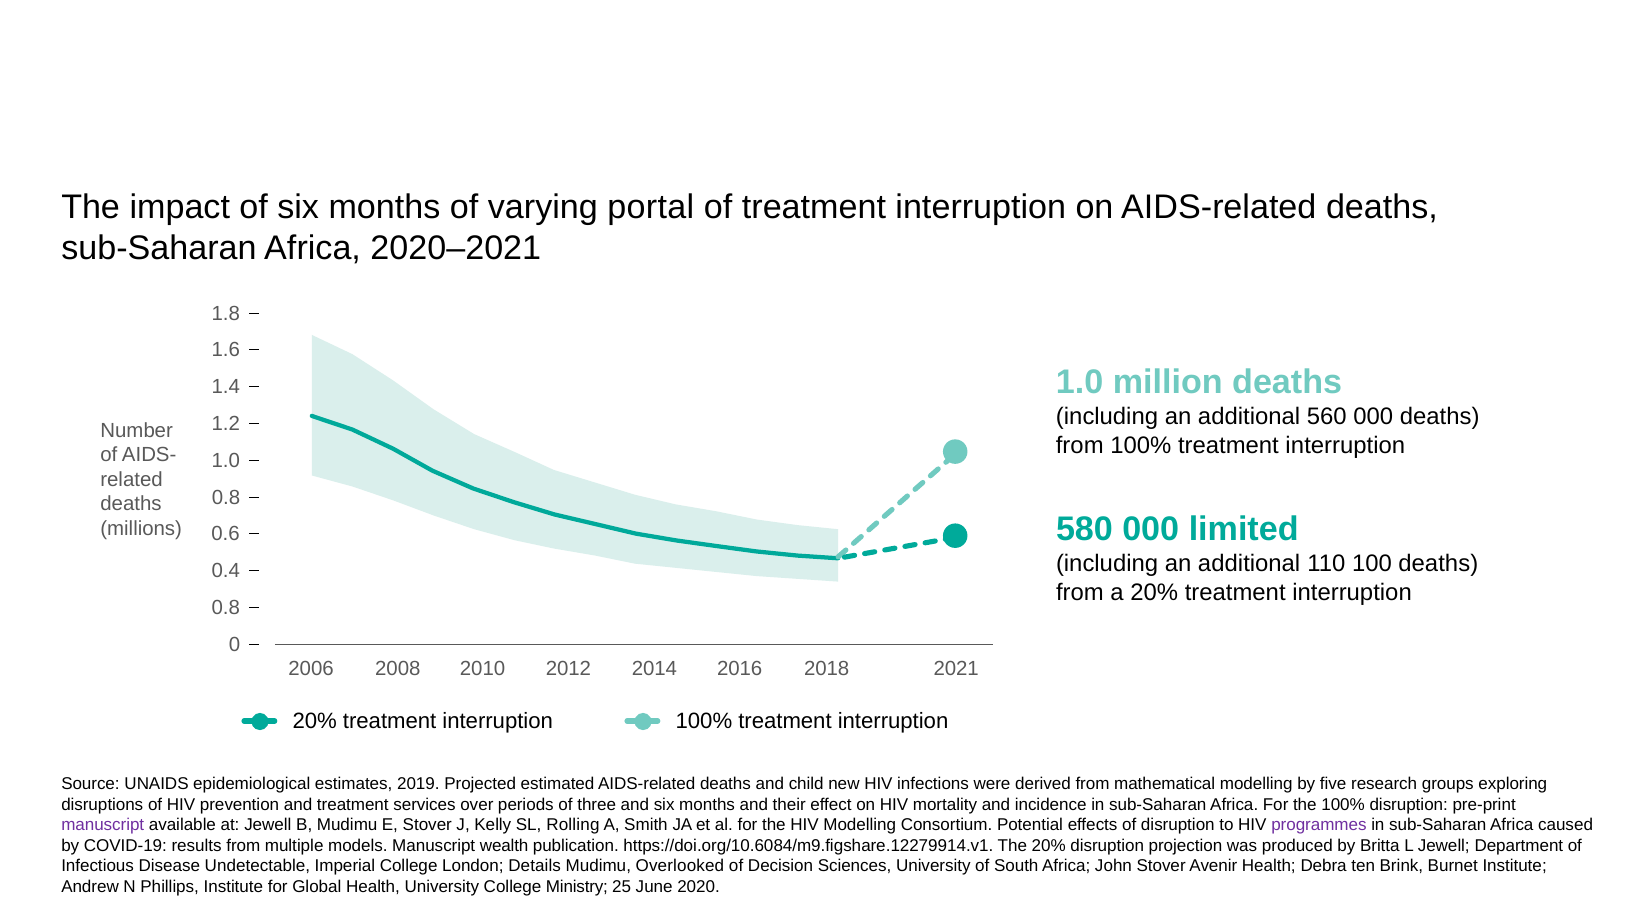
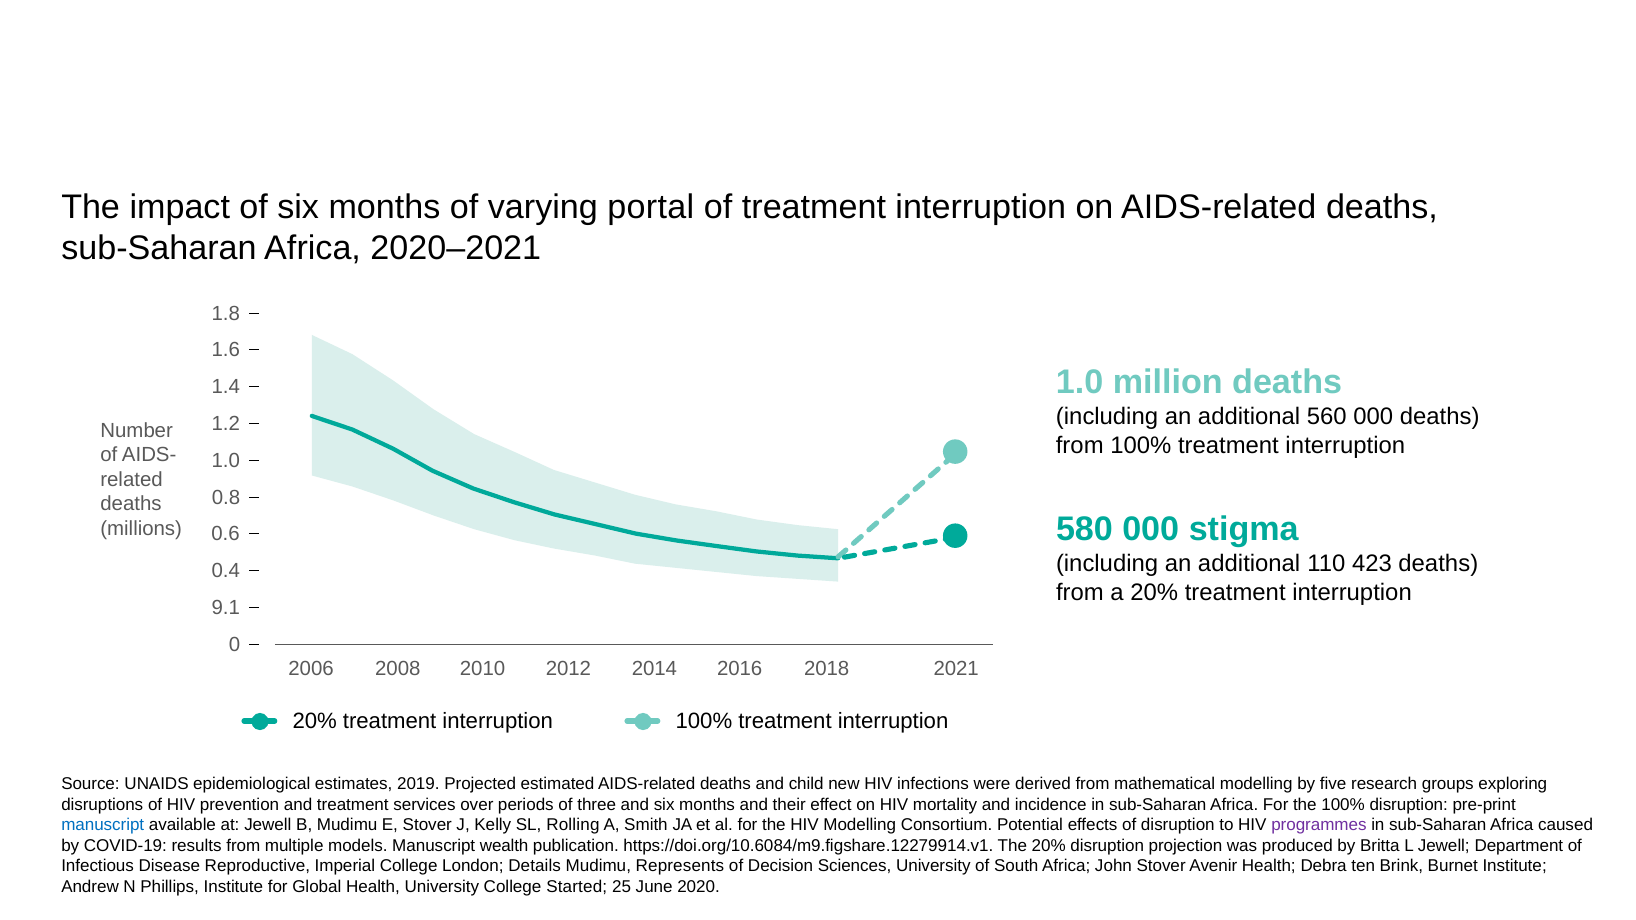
limited: limited -> stigma (1244, 530)
100: 100 -> 423 (1372, 564)
0.8: 0.8 -> 9.1 (226, 608)
manuscript colour: purple -> blue (103, 825)
Undetectable: Undetectable -> Reproductive (257, 866)
Overlooked: Overlooked -> Represents (680, 866)
Ministry: Ministry -> Started (577, 887)
